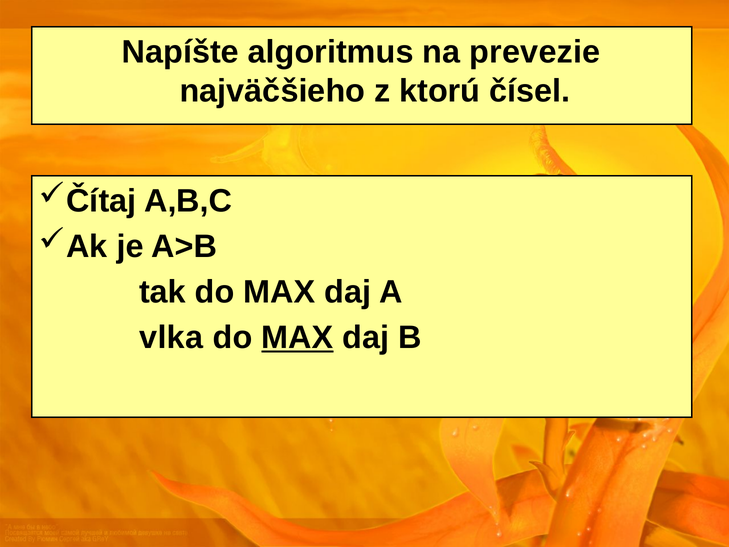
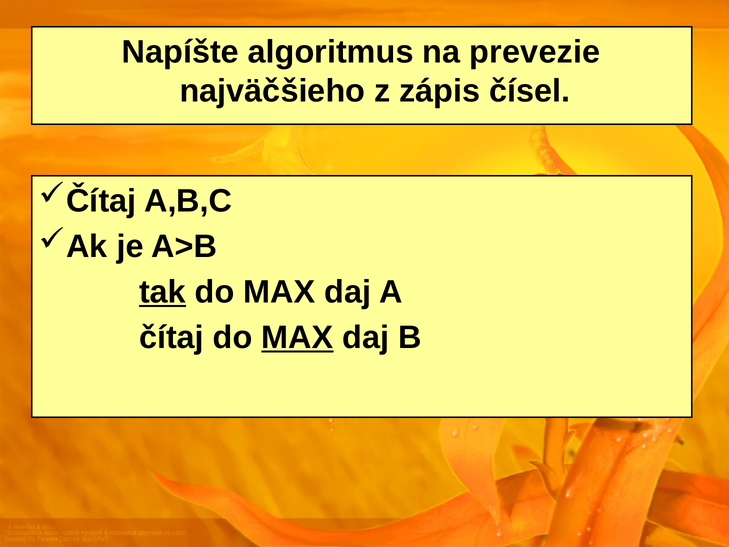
ktorú: ktorú -> zápis (440, 91)
tak underline: none -> present (162, 292)
vlka: vlka -> čítaj (171, 337)
